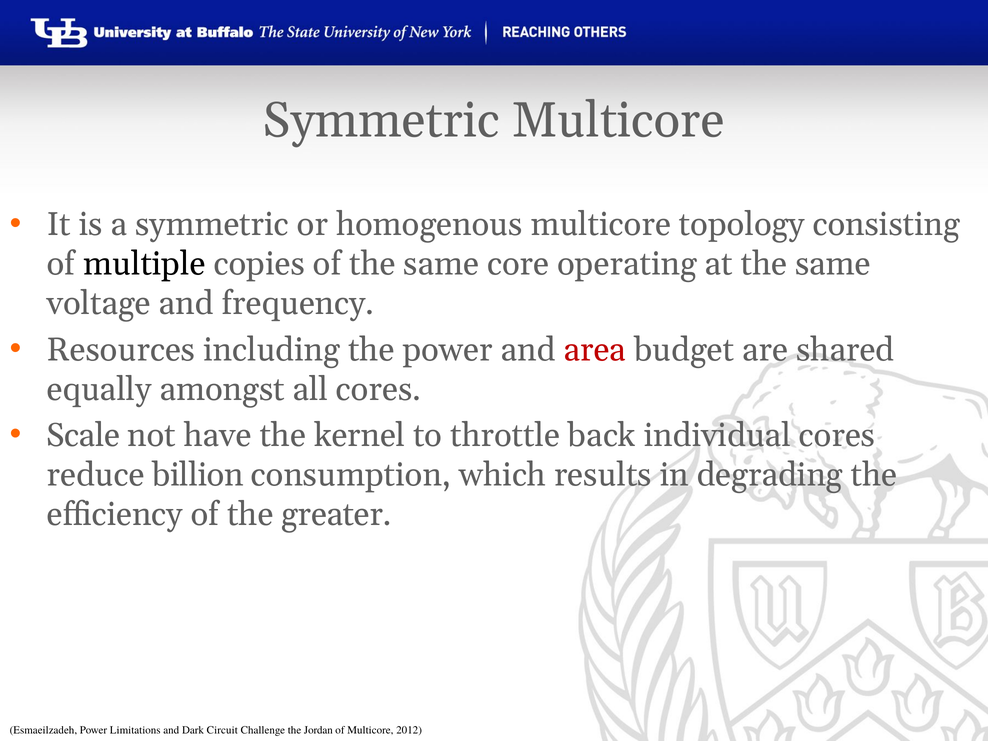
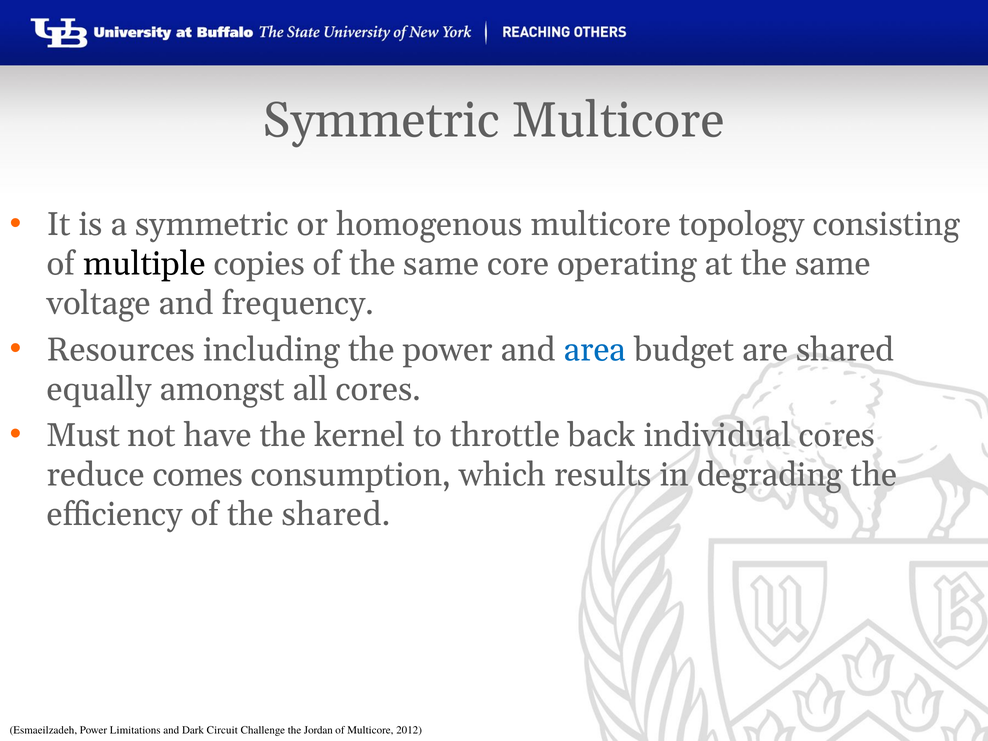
area colour: red -> blue (595, 350)
Scale: Scale -> Must (83, 435)
billion: billion -> comes (198, 475)
the greater: greater -> shared (336, 514)
